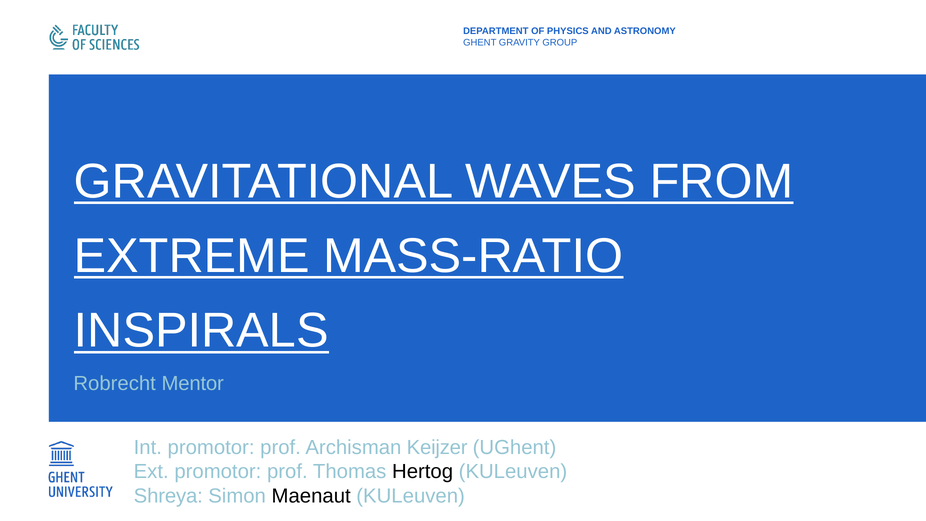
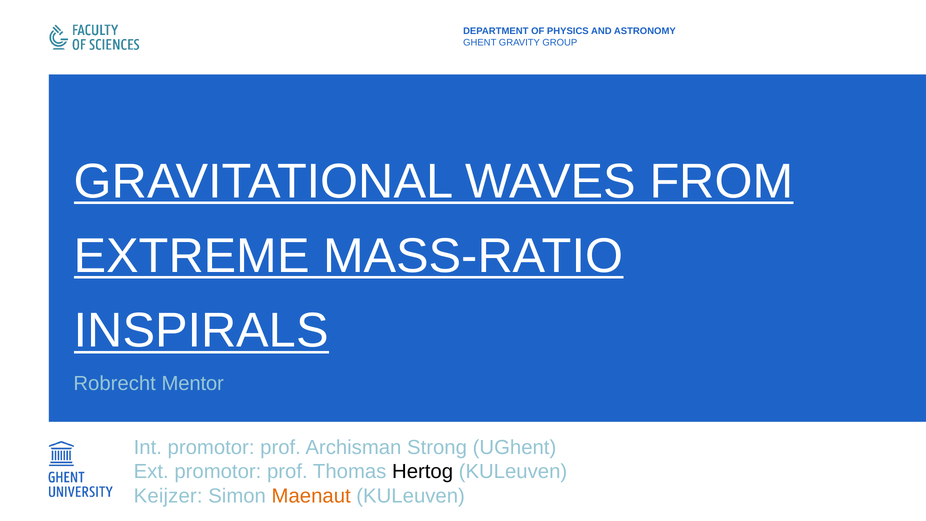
Keijzer: Keijzer -> Strong (437, 447)
Shreya: Shreya -> Keijzer (168, 496)
Maenaut colour: black -> orange (311, 496)
